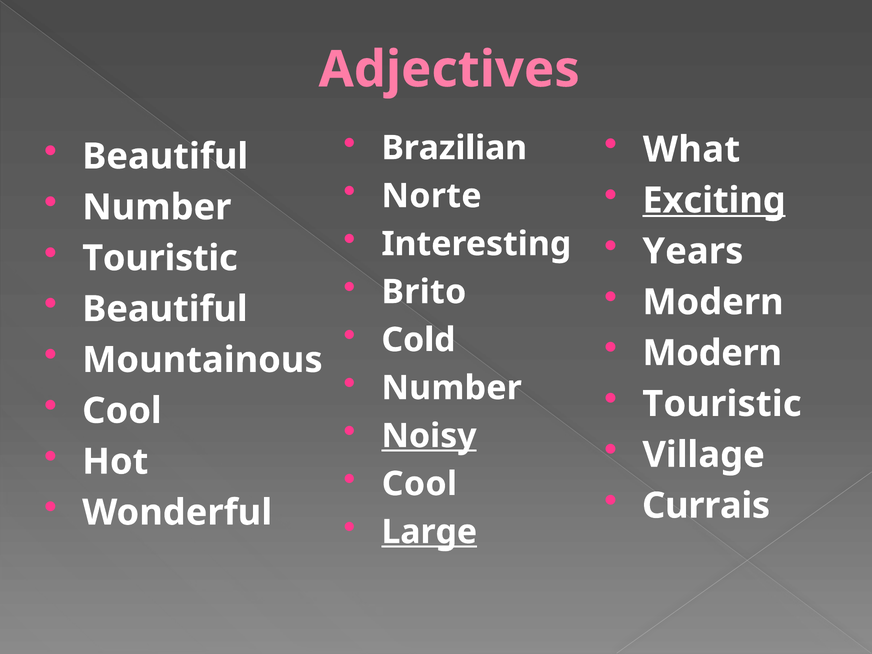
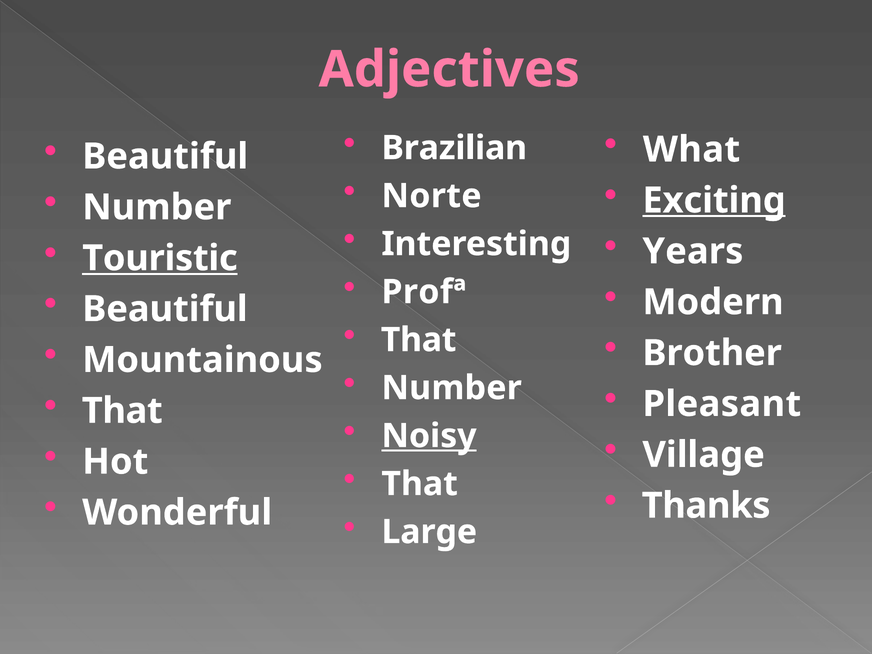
Touristic underline: none -> present (160, 258)
Brito: Brito -> Profª (424, 292)
Cold: Cold -> That (419, 340)
Modern: Modern -> Brother (712, 353)
Touristic: Touristic -> Pleasant (722, 404)
Cool: Cool -> That (122, 411)
Cool: Cool -> That (420, 484)
Currais: Currais -> Thanks (706, 506)
Large underline: present -> none (429, 532)
